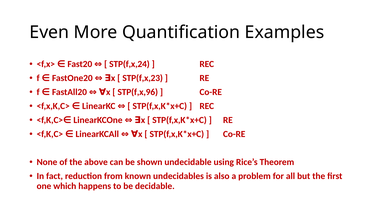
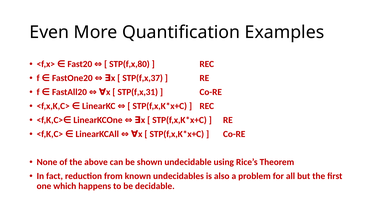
STP(f,x,24: STP(f,x,24 -> STP(f,x,80 (129, 64)
STP(f,x,23: STP(f,x,23 -> STP(f,x,37 (143, 78)
STP(f,x,96: STP(f,x,96 -> STP(f,x,31 (138, 92)
